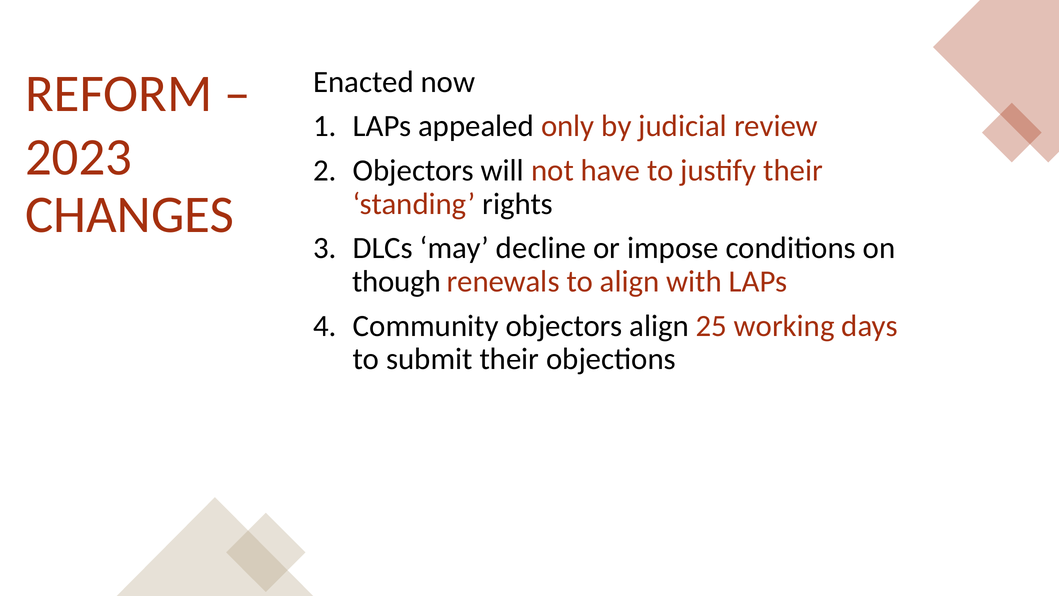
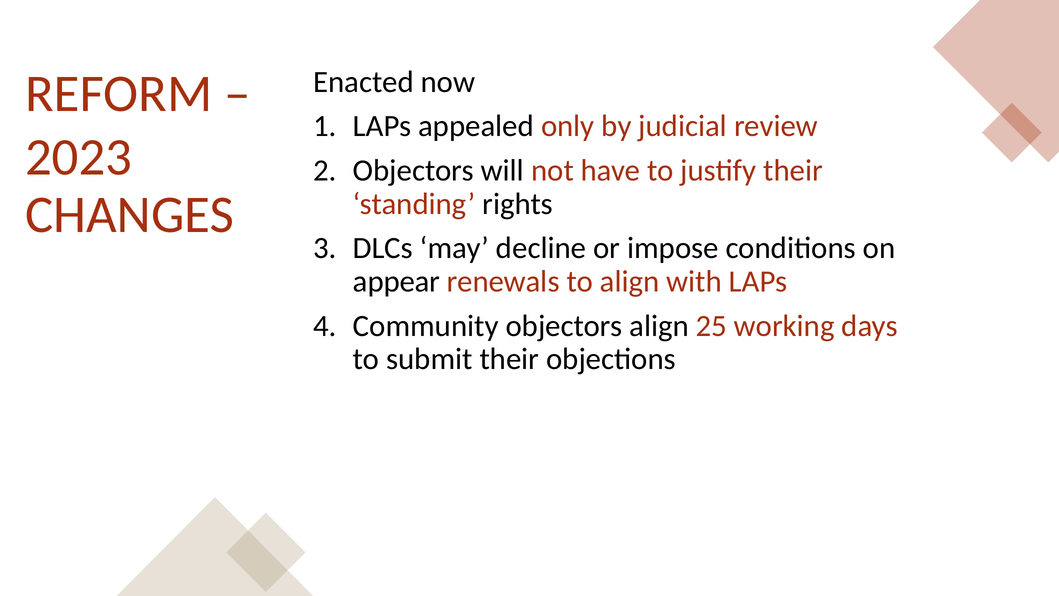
though: though -> appear (397, 281)
